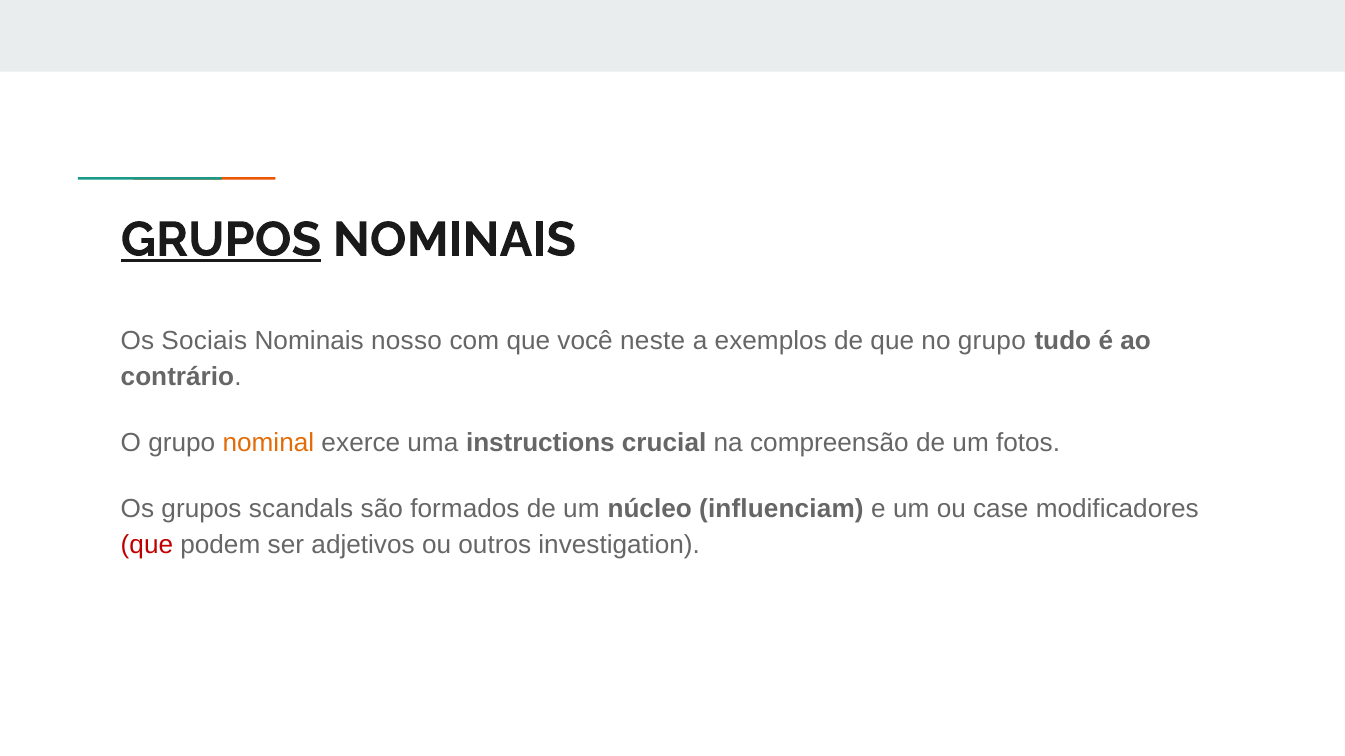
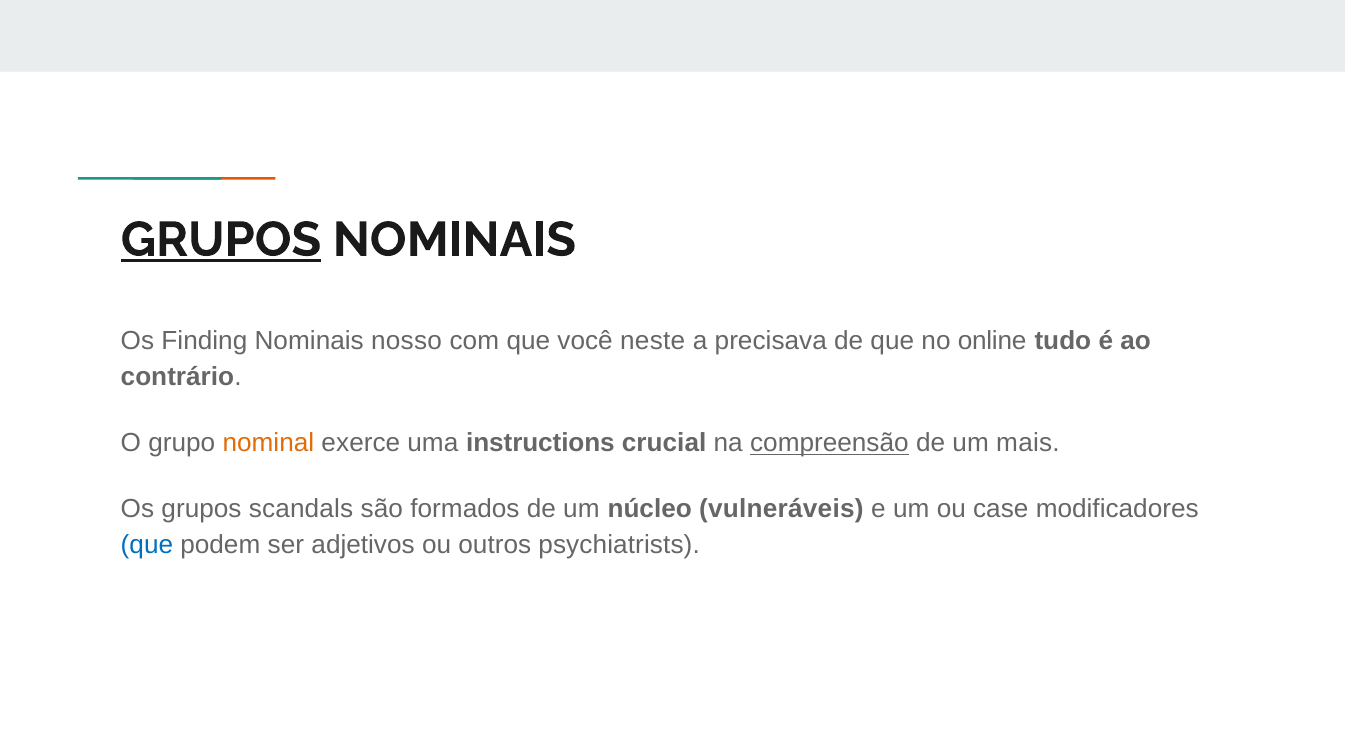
Sociais: Sociais -> Finding (204, 341)
exemplos: exemplos -> precisava (771, 341)
no grupo: grupo -> online (992, 341)
compreensão underline: none -> present (829, 443)
fotos: fotos -> mais (1028, 443)
influenciam: influenciam -> vulneráveis (781, 509)
que colour: red -> blue (147, 545)
investigation: investigation -> psychiatrists (619, 545)
